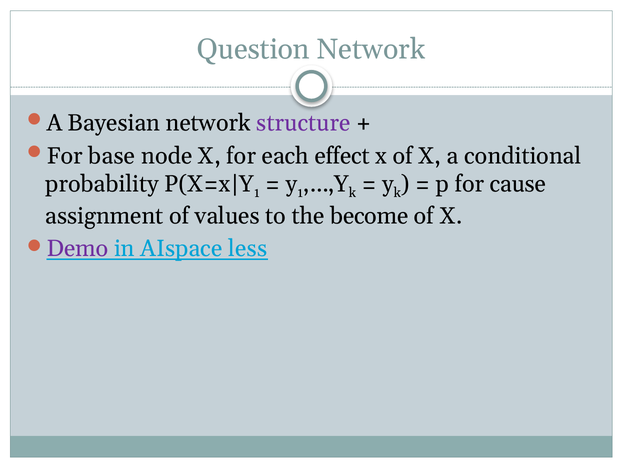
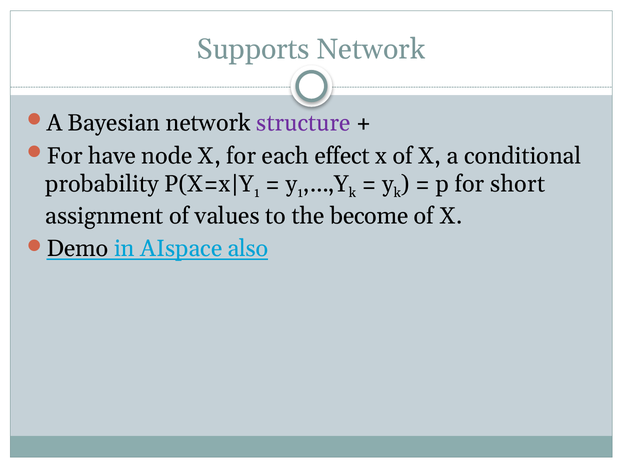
Question: Question -> Supports (253, 49)
base: base -> have (112, 156)
cause: cause -> short (518, 184)
Demo colour: purple -> black (78, 248)
less: less -> also (248, 248)
